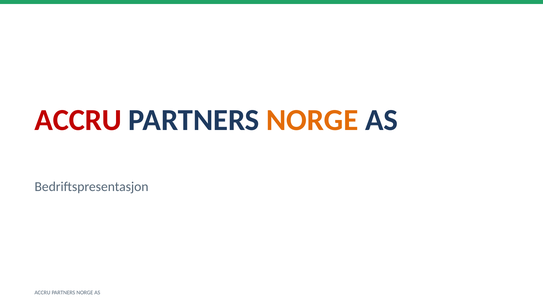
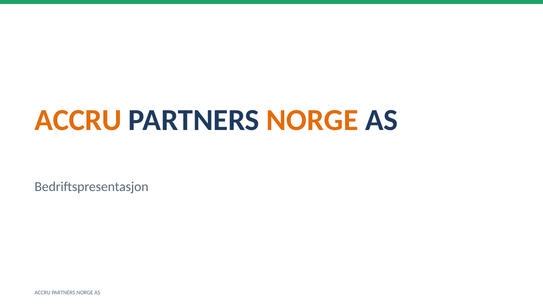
ACCRU colour: red -> orange (78, 120)
